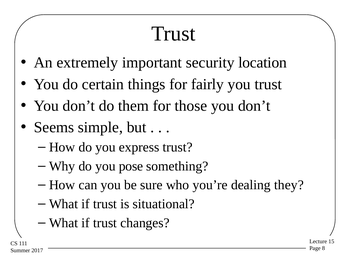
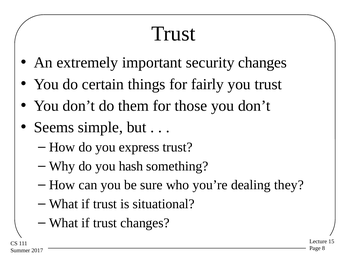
security location: location -> changes (263, 63)
pose: pose -> hash (131, 166)
